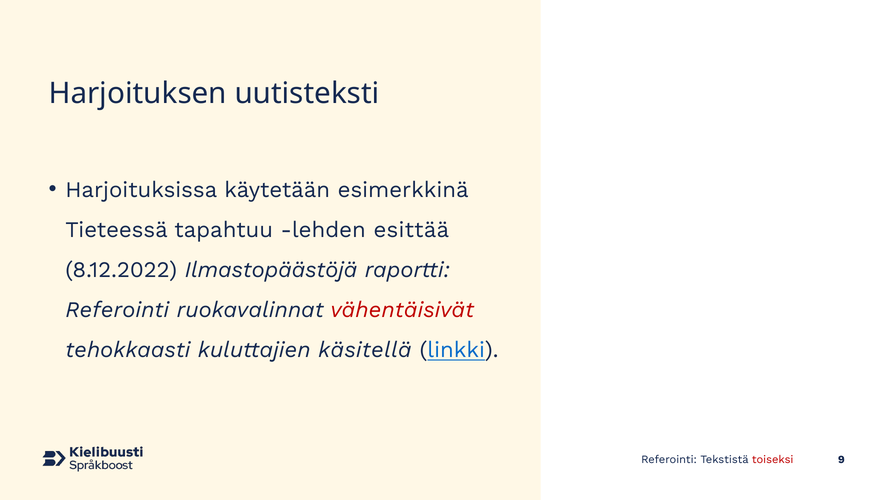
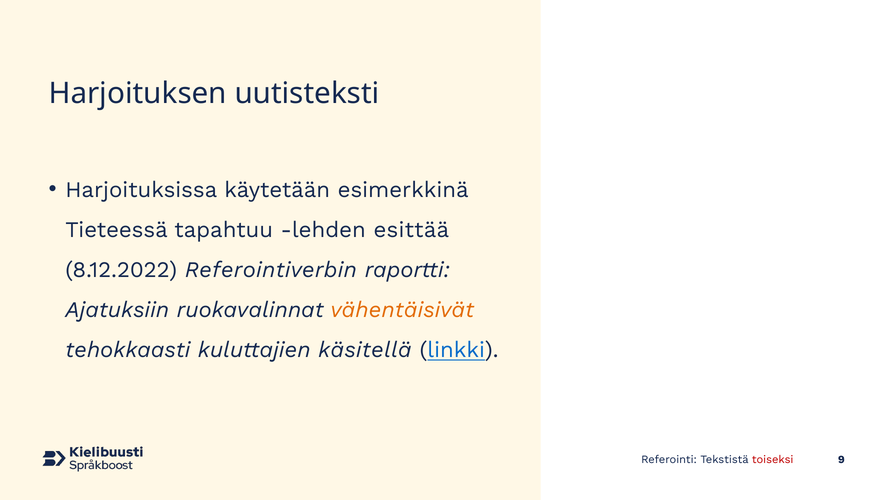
Ilmastopäästöjä: Ilmastopäästöjä -> Referointiverbin (271, 270)
Referointi: Referointi -> Ajatuksiin (117, 310)
vähentäisivät colour: red -> orange (402, 310)
